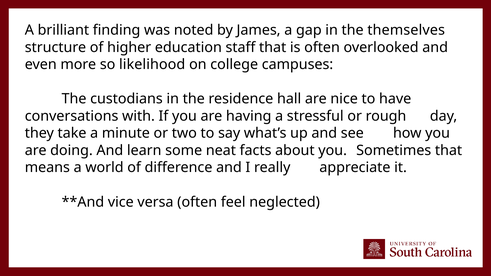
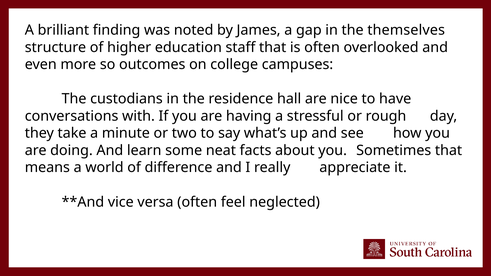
likelihood: likelihood -> outcomes (152, 65)
